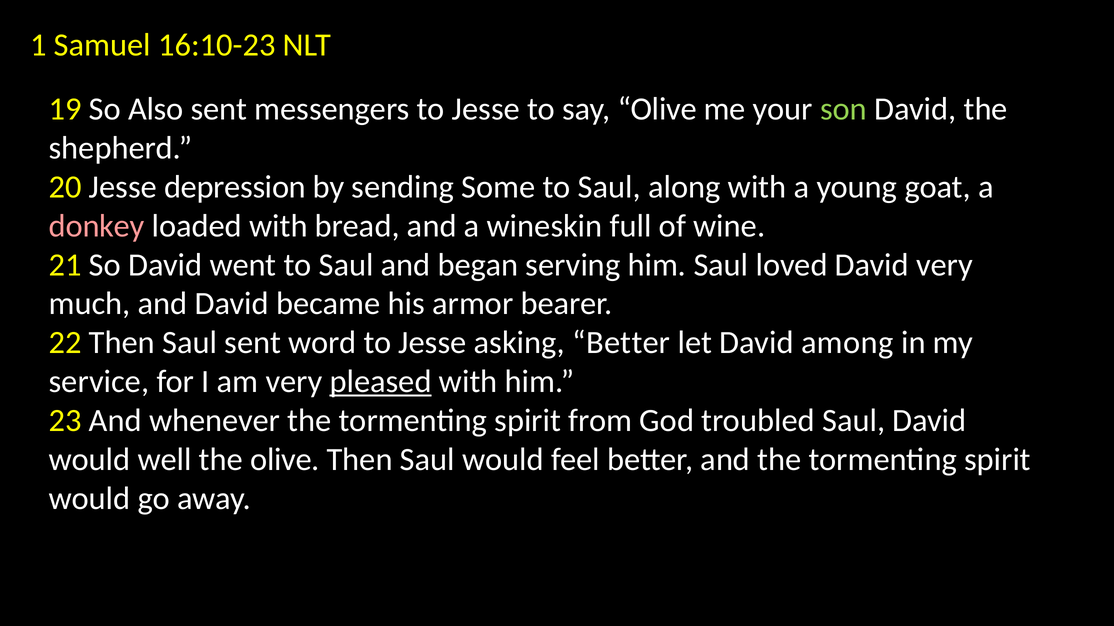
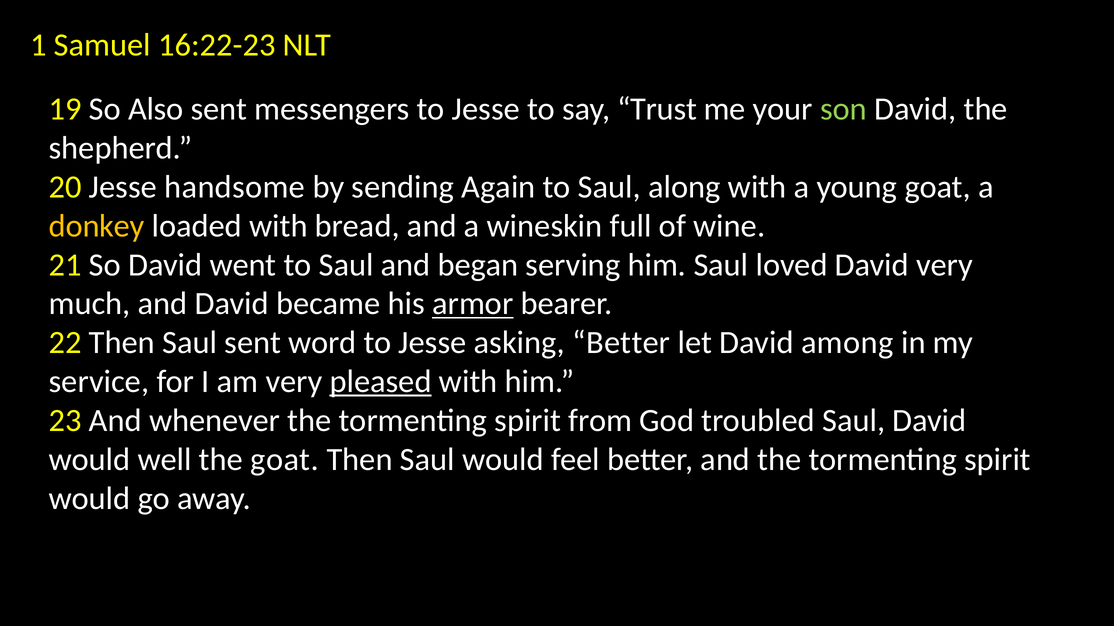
16:10-23: 16:10-23 -> 16:22-23 (217, 45)
say Olive: Olive -> Trust (657, 109)
depression: depression -> handsome (235, 187)
Some: Some -> Again (498, 187)
donkey colour: pink -> yellow (97, 226)
armor underline: none -> present (473, 304)
the olive: olive -> goat (285, 460)
